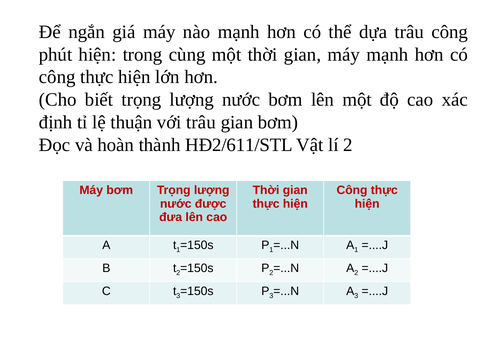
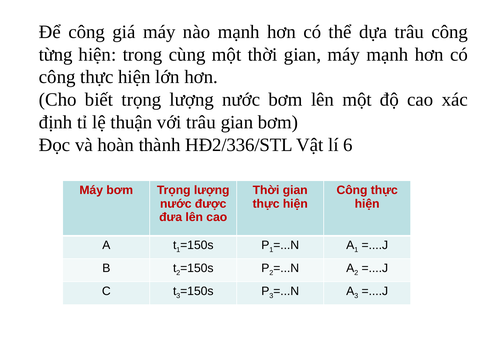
Để ngắn: ngắn -> công (87, 32)
phút: phút -> từng (56, 54)
HĐ2/611/STL: HĐ2/611/STL -> HĐ2/336/STL (239, 145)
lí 2: 2 -> 6 (348, 145)
